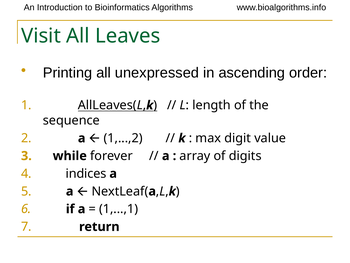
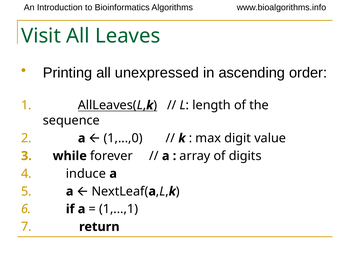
1,...,2: 1,...,2 -> 1,...,0 (123, 138)
indices: indices -> induce (86, 173)
